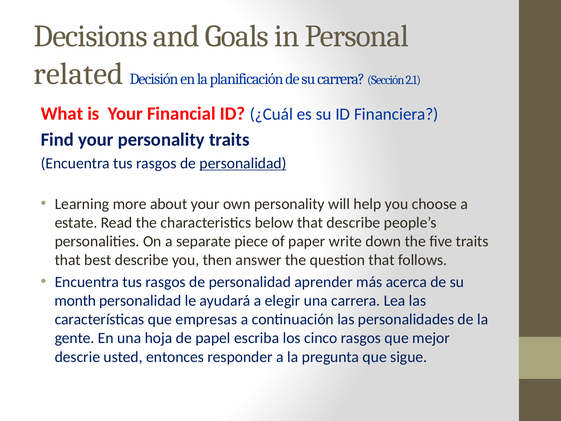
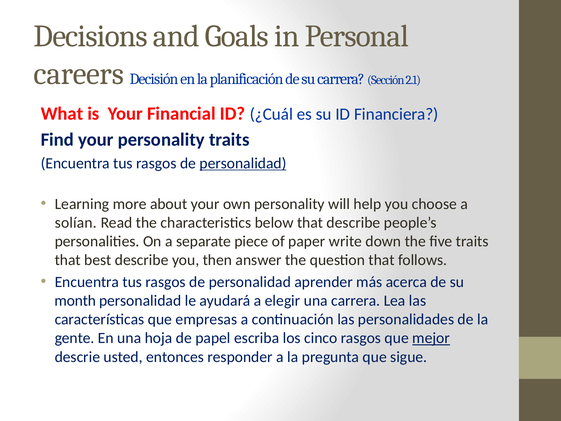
related: related -> careers (79, 74)
estate: estate -> solían (76, 222)
mejor underline: none -> present (431, 338)
